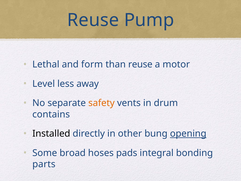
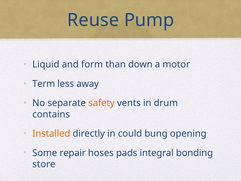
Lethal: Lethal -> Liquid (46, 64)
than reuse: reuse -> down (140, 64)
Level: Level -> Term (44, 84)
Installed colour: black -> orange (51, 133)
other: other -> could (130, 133)
opening underline: present -> none (188, 133)
broad: broad -> repair (73, 153)
parts: parts -> store (44, 164)
